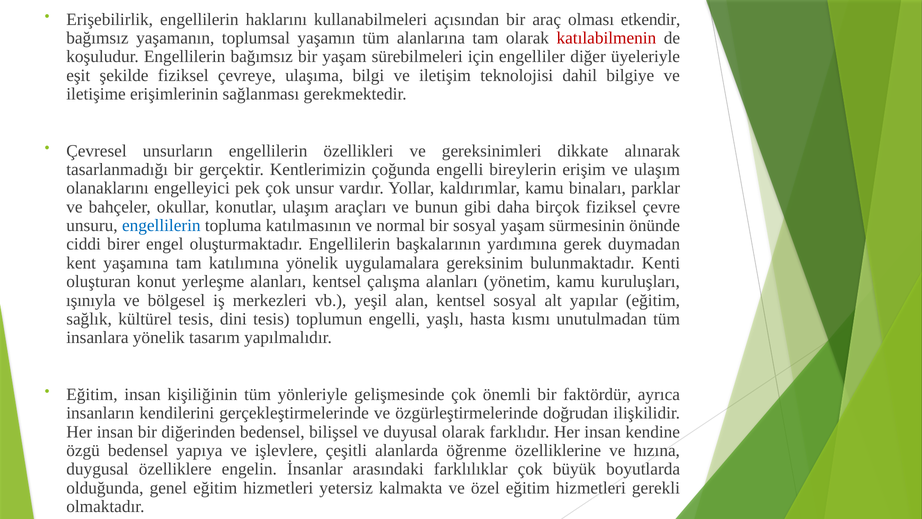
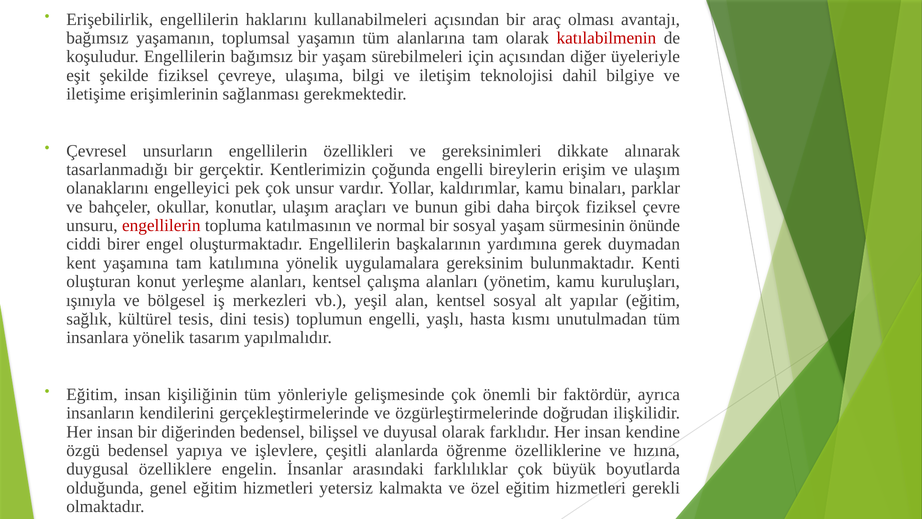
etkendir: etkendir -> avantajı (651, 19)
için engelliler: engelliler -> açısından (532, 57)
engellilerin colour: blue -> red (161, 225)
